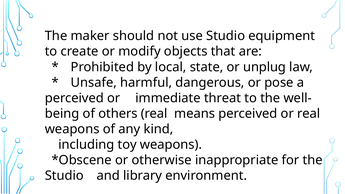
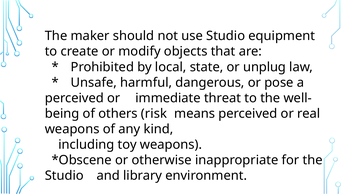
others real: real -> risk (154, 114)
